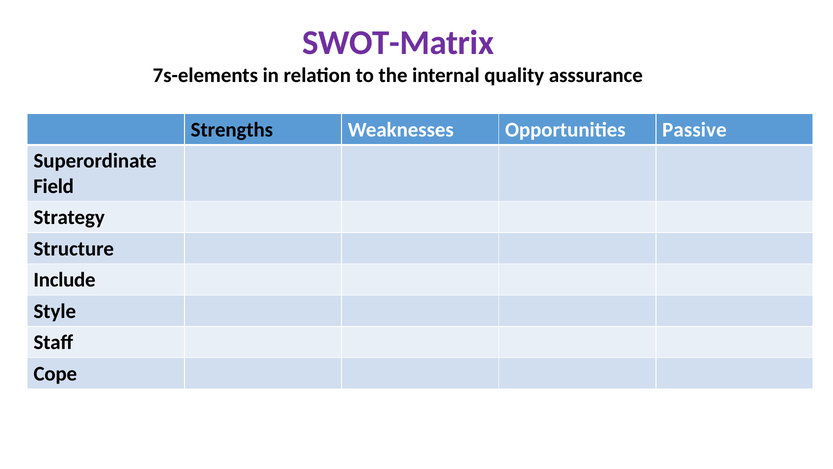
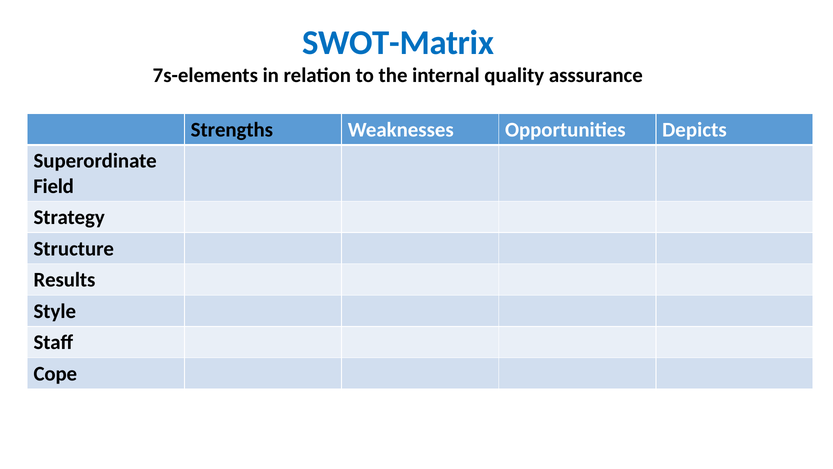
SWOT-Matrix colour: purple -> blue (398, 43)
Passive: Passive -> Depicts (694, 130)
Include: Include -> Results (64, 280)
